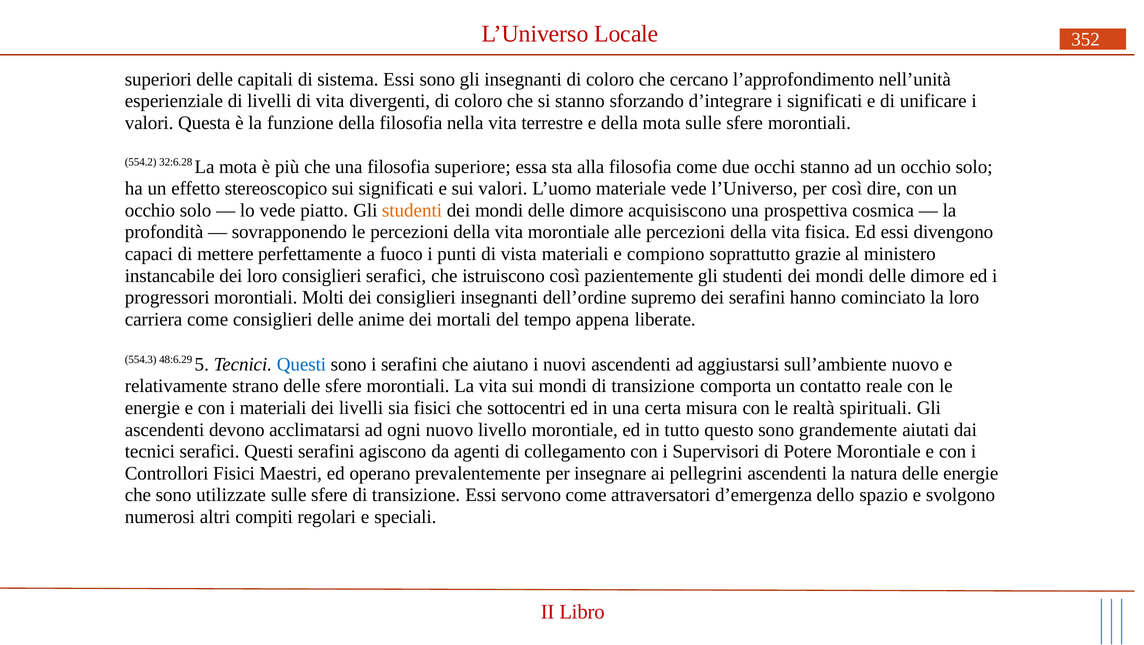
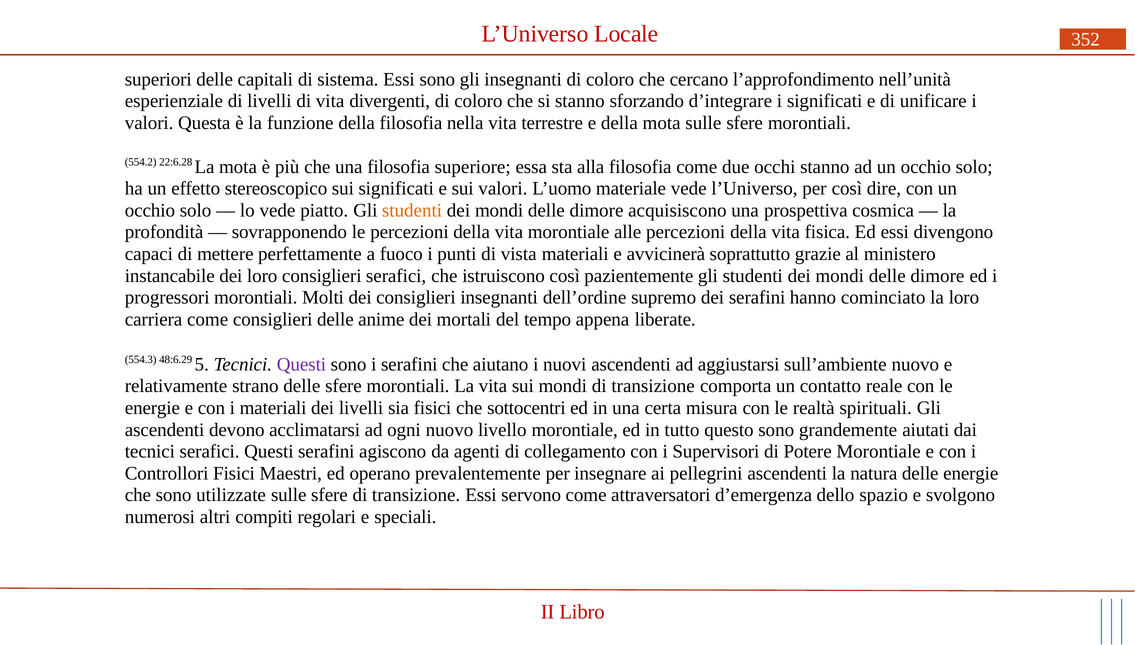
32:6.28: 32:6.28 -> 22:6.28 (176, 162)
compiono: compiono -> avvicinerà (666, 254)
Questi colour: blue -> purple (301, 364)
